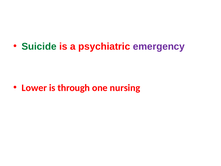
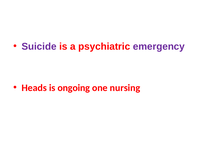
Suicide colour: green -> purple (39, 46)
Lower: Lower -> Heads (34, 88)
through: through -> ongoing (74, 88)
